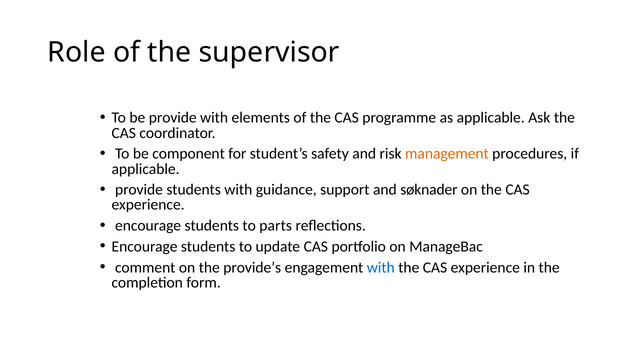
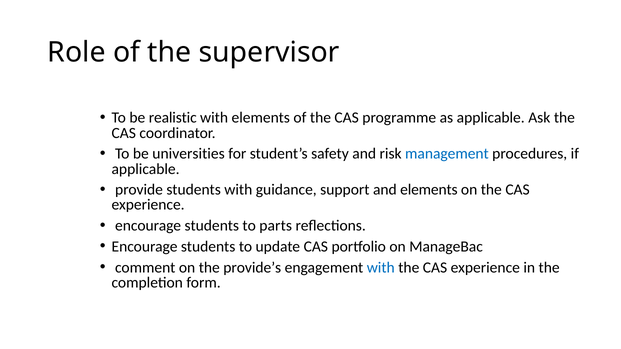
be provide: provide -> realistic (173, 118)
component: component -> universities (189, 154)
management colour: orange -> blue (447, 154)
and søknader: søknader -> elements (429, 190)
